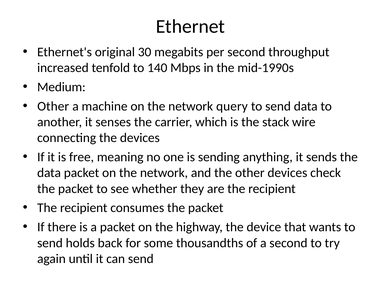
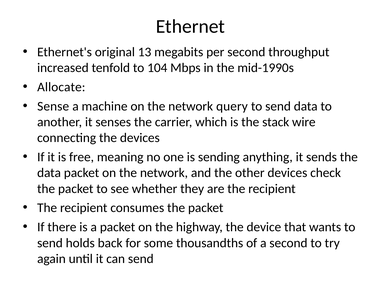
30: 30 -> 13 (145, 52)
140: 140 -> 104 (157, 68)
Medium: Medium -> Allocate (61, 87)
Other: Other -> Sense (53, 106)
